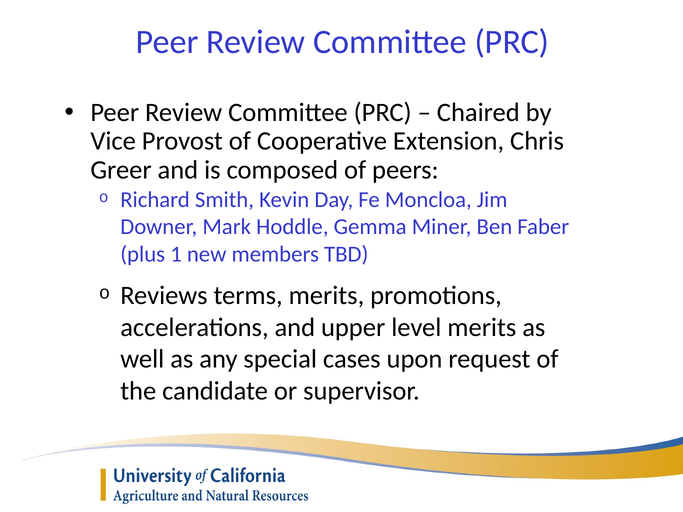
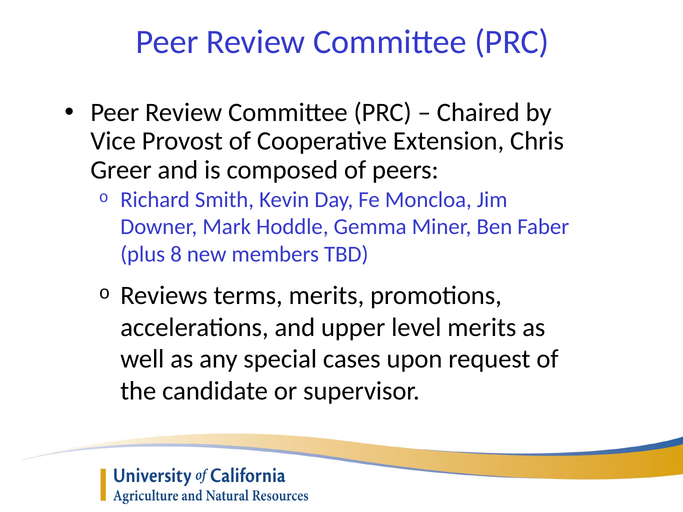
1: 1 -> 8 (176, 254)
